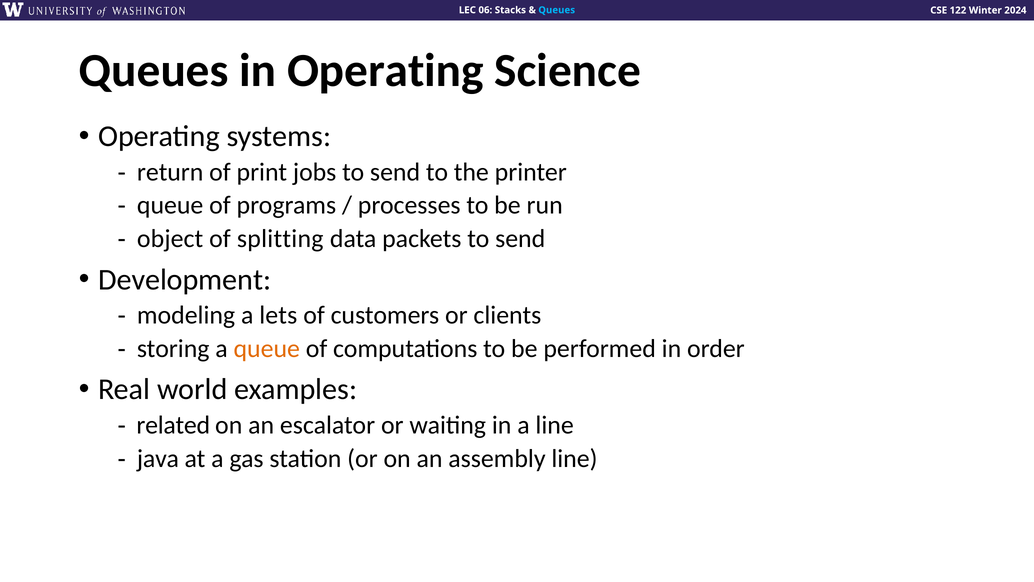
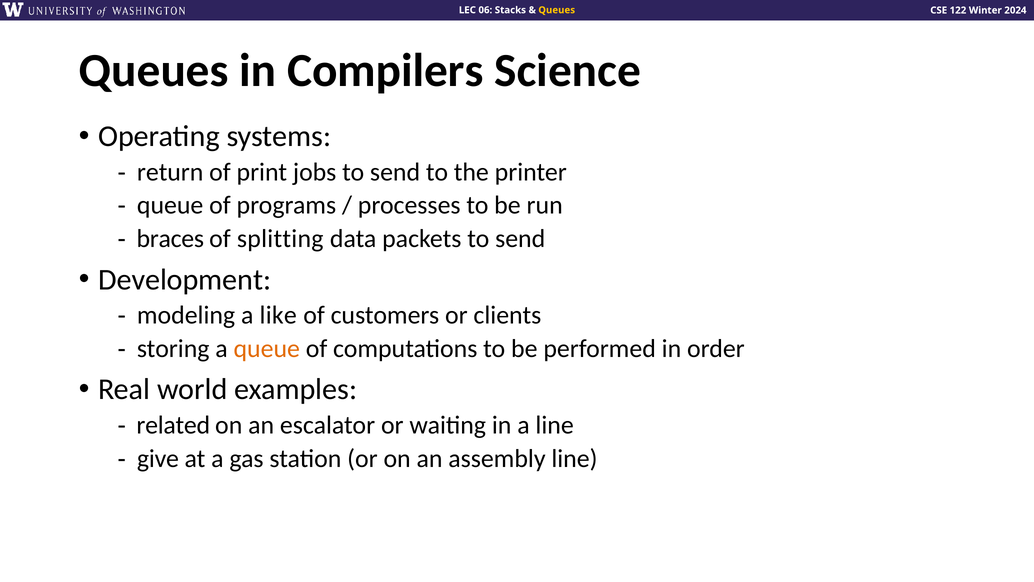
Queues colour: light blue -> yellow (557, 10)
in Operating: Operating -> Compilers (385, 71)
object: object -> braces (170, 238)
lets: lets -> like (278, 315)
java: java -> give (158, 458)
